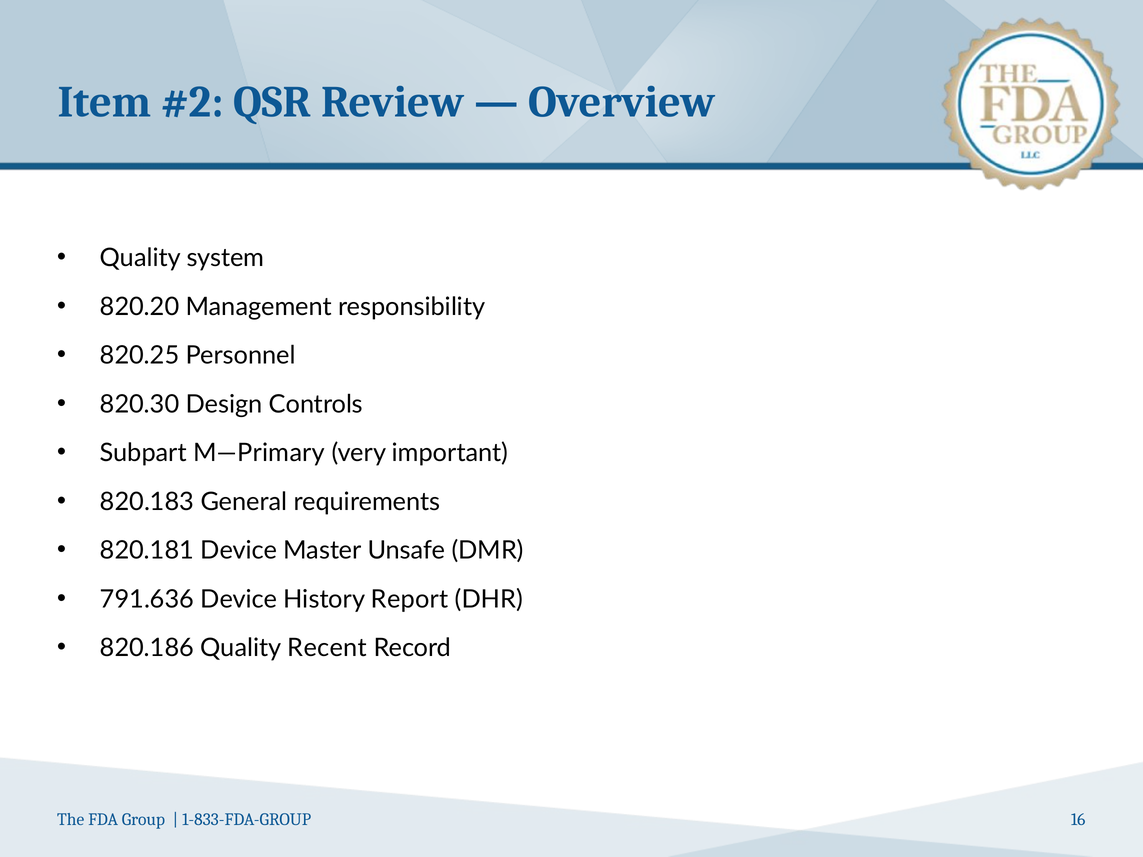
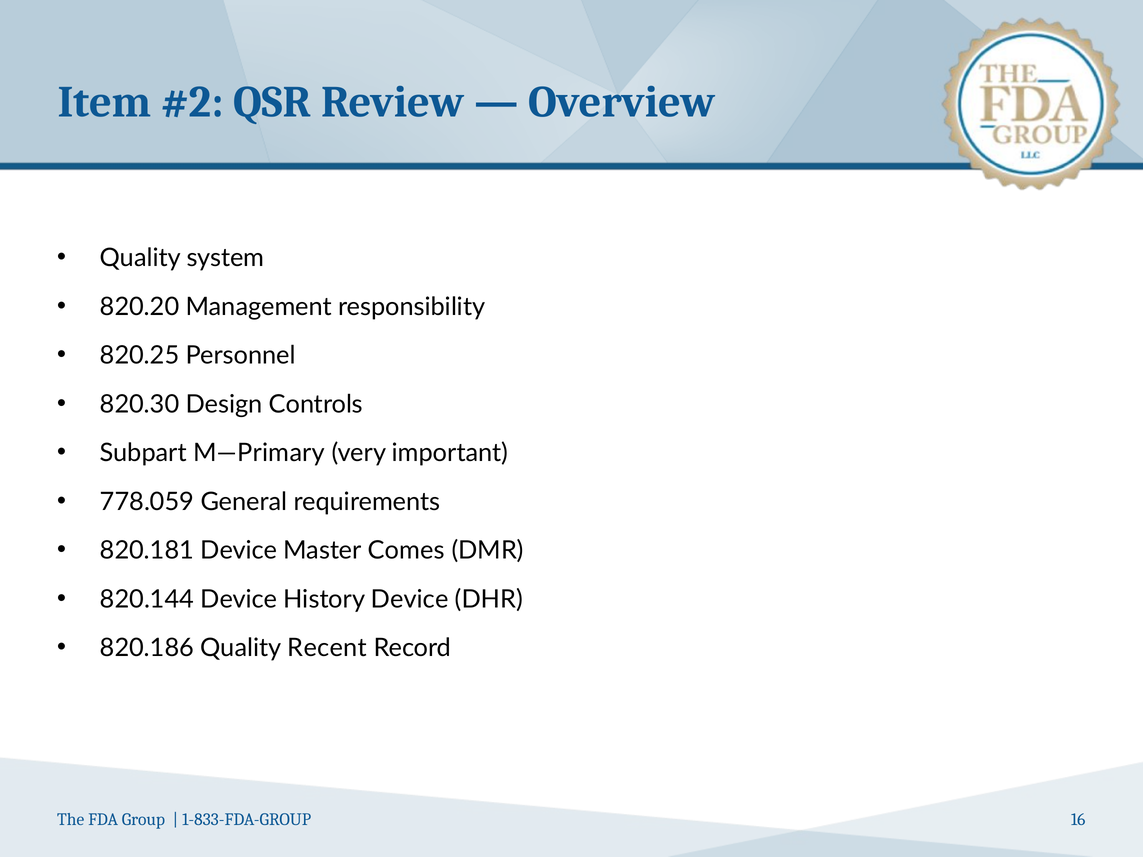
820.183: 820.183 -> 778.059 (147, 502)
Unsafe: Unsafe -> Comes (406, 551)
791.636: 791.636 -> 820.144 (147, 599)
History Report: Report -> Device (410, 599)
